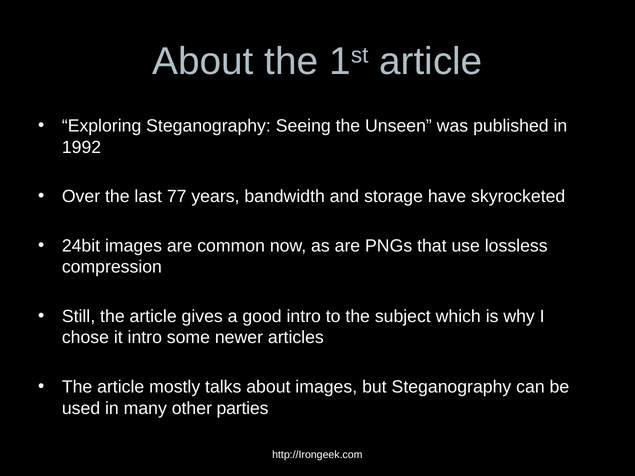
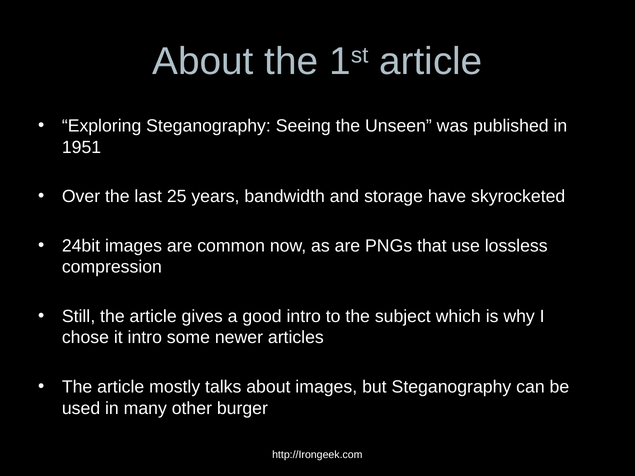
1992: 1992 -> 1951 (82, 147)
77: 77 -> 25 (177, 197)
parties: parties -> burger (242, 408)
